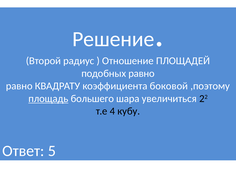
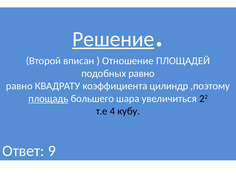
Решение underline: none -> present (113, 39)
радиус: радиус -> вписан (79, 61)
боковой: боковой -> цилиндр (169, 86)
5: 5 -> 9 (52, 151)
